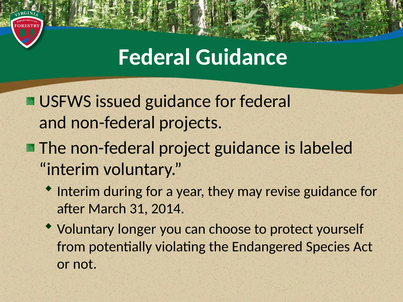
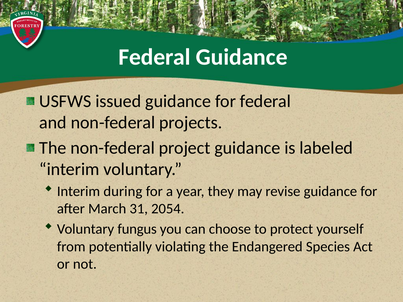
2014: 2014 -> 2054 (168, 209)
longer: longer -> fungus (137, 229)
